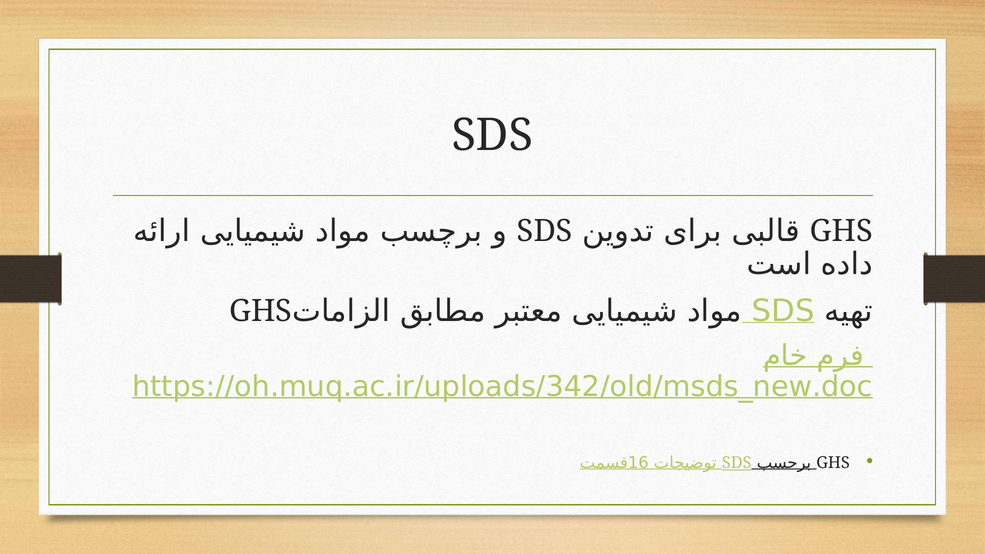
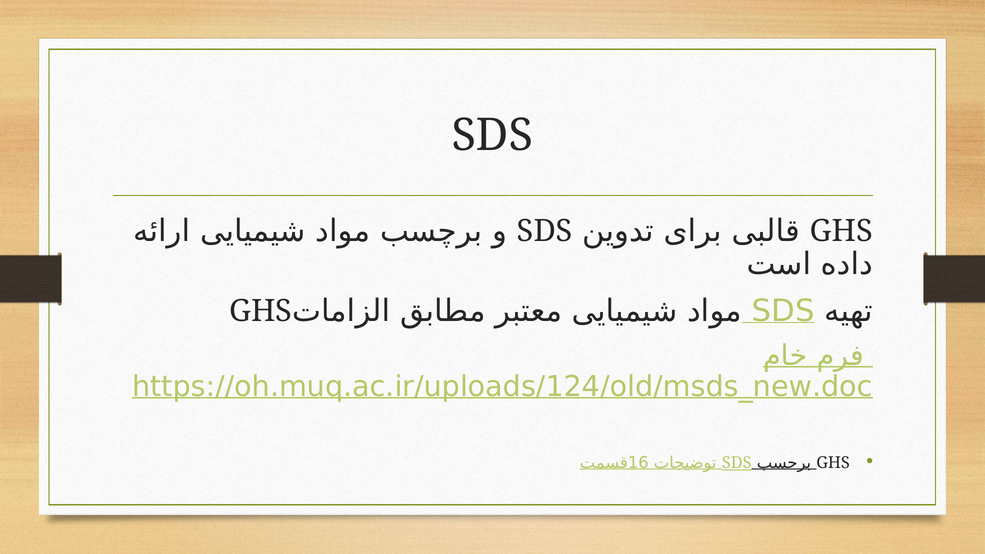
https://oh.muq.ac.ir/uploads/342/old/msds_new.doc: https://oh.muq.ac.ir/uploads/342/old/msds_new.doc -> https://oh.muq.ac.ir/uploads/124/old/msds_new.doc (502, 387)
